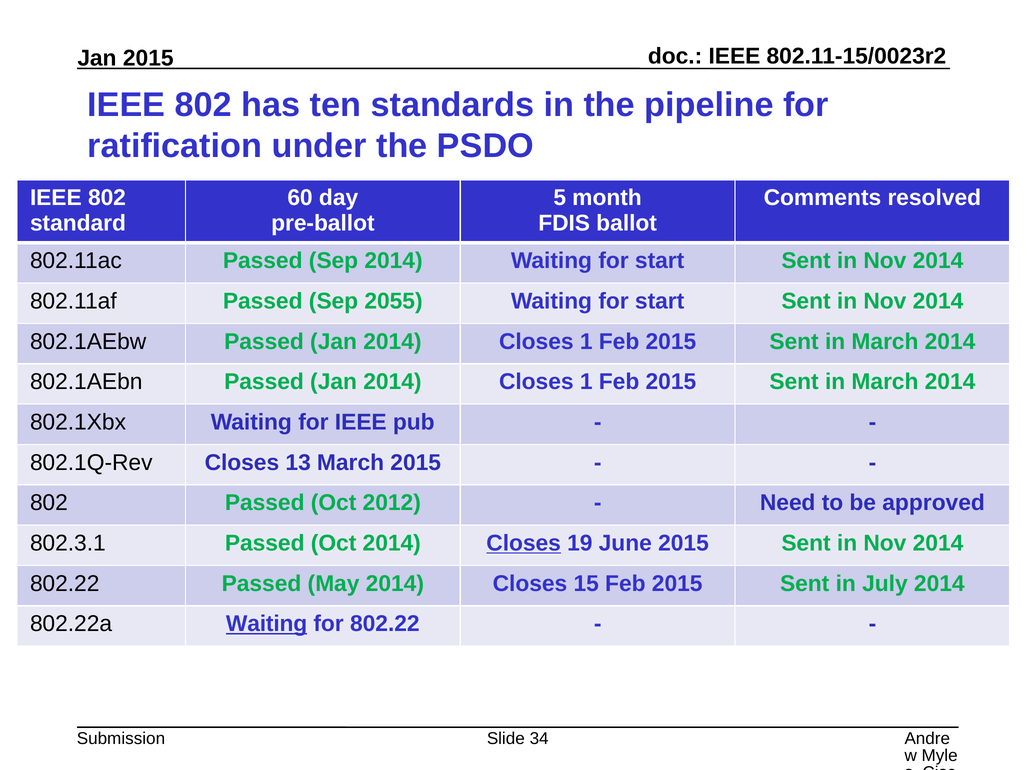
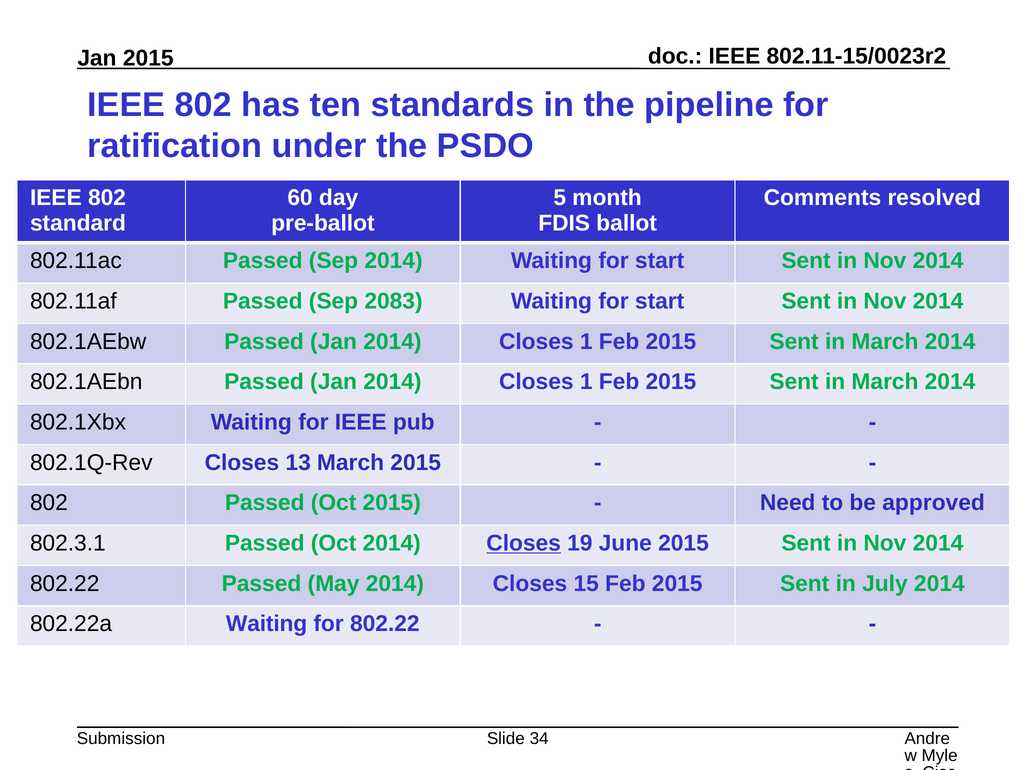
2055: 2055 -> 2083 (394, 301)
Oct 2012: 2012 -> 2015 (392, 503)
Waiting underline: present -> none (267, 624)
